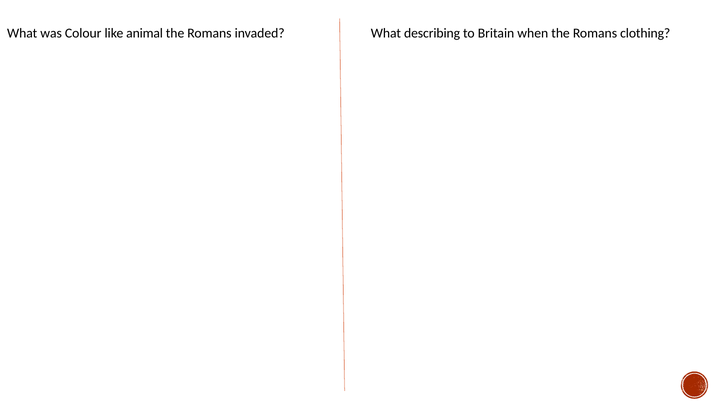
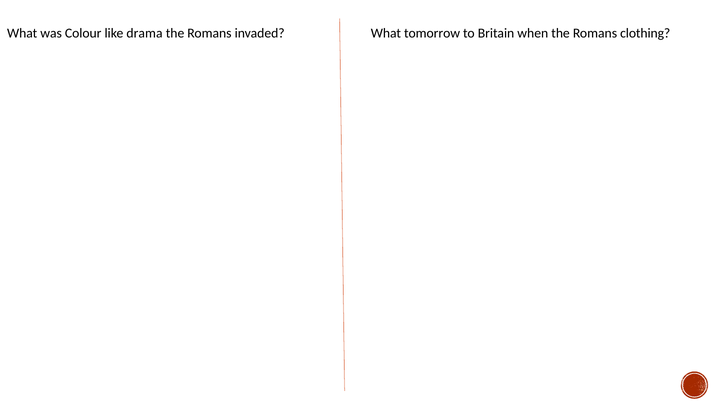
animal: animal -> drama (144, 33)
describing: describing -> tomorrow (432, 33)
